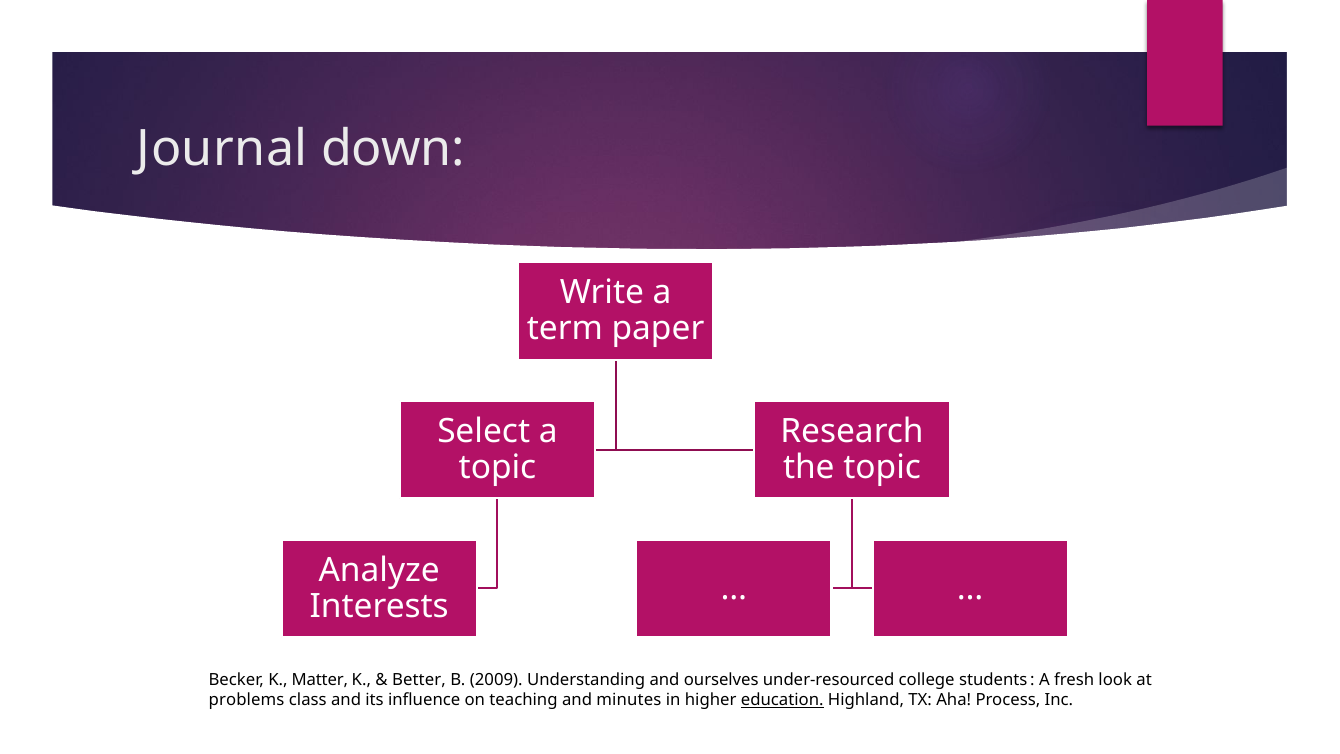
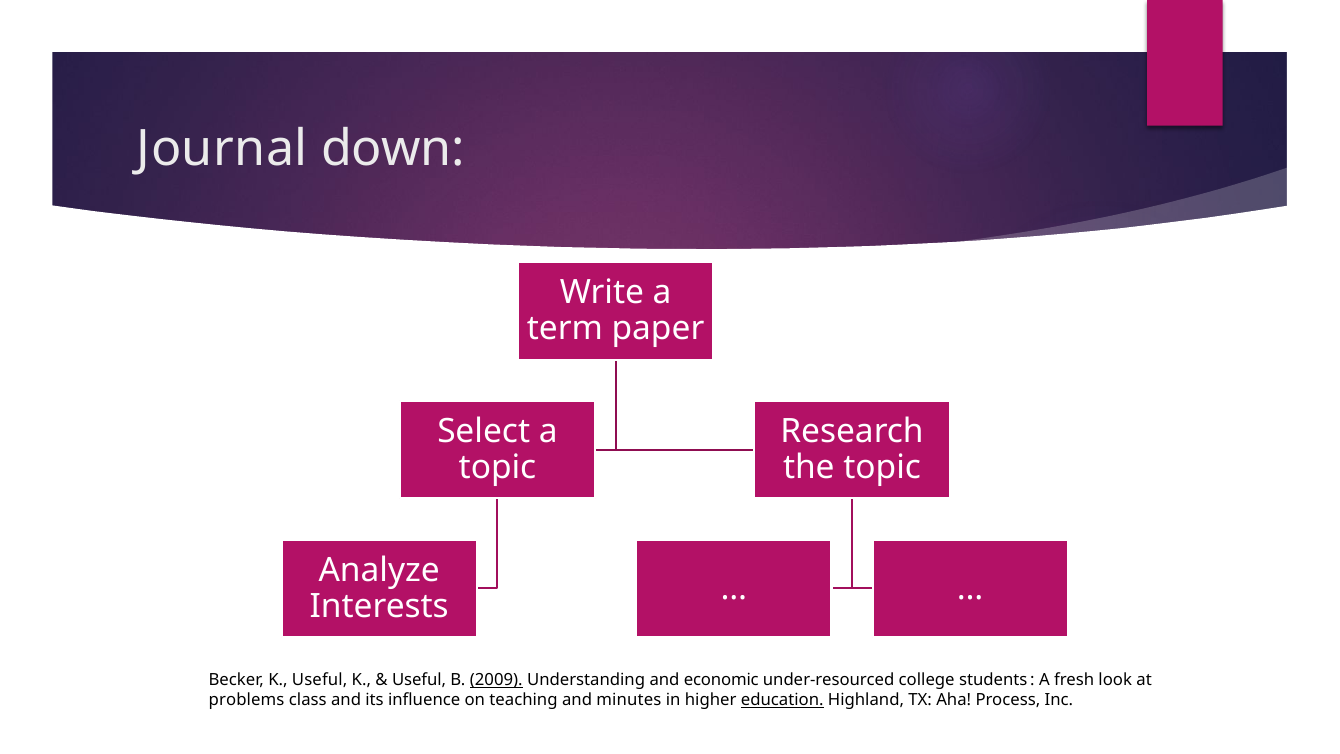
K Matter: Matter -> Useful (320, 680)
Better: Better -> Useful (419, 680)
2009 underline: none -> present (496, 680)
ourselves: ourselves -> economic (721, 680)
